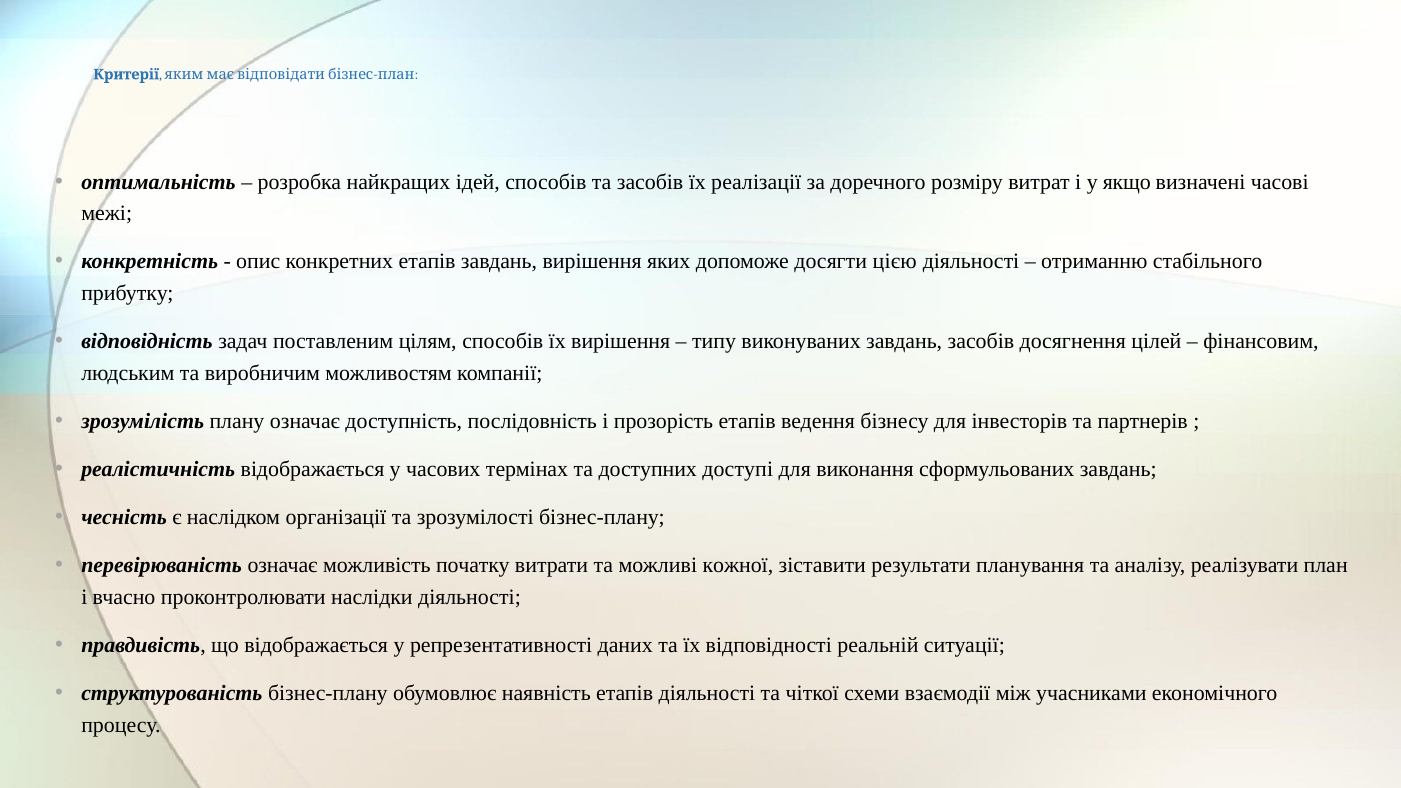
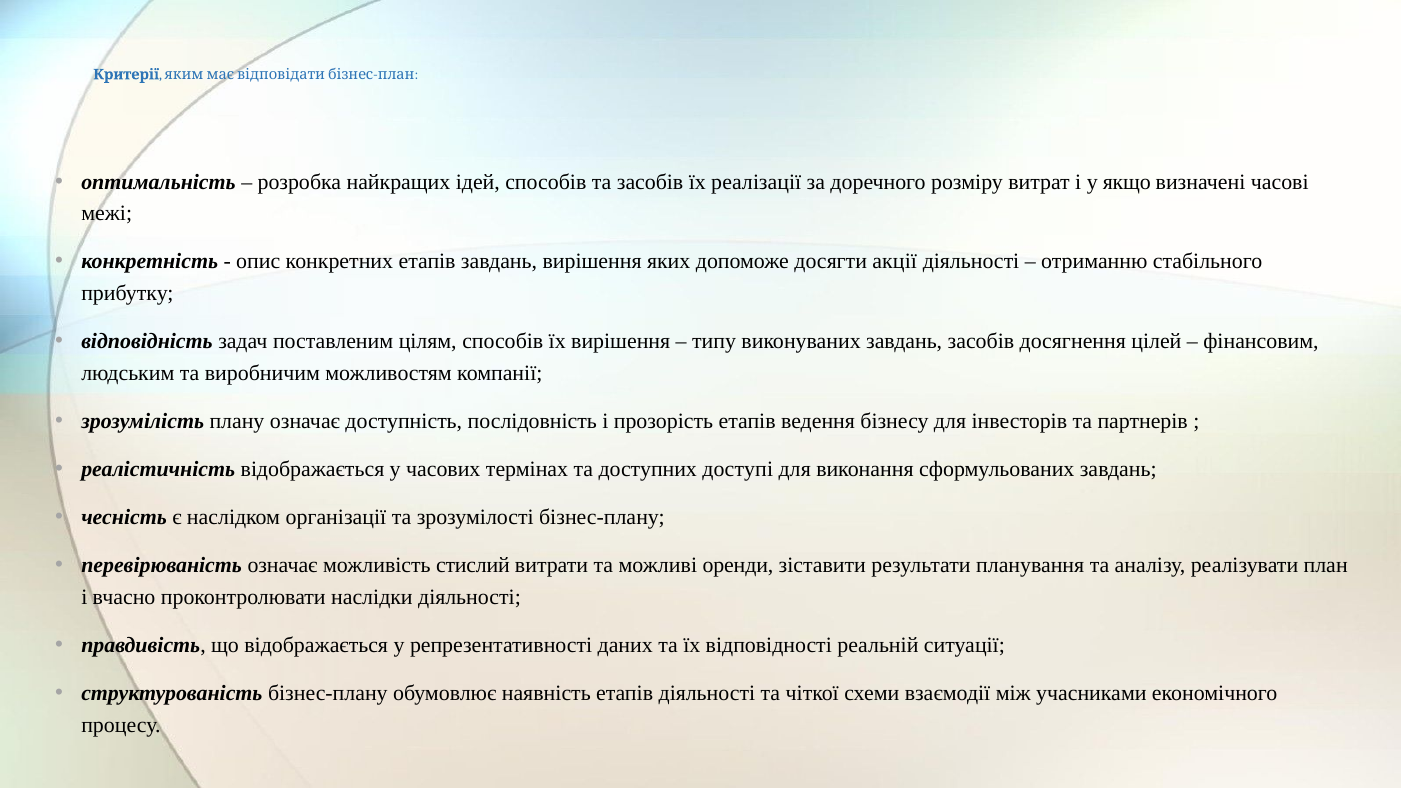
цією: цією -> акції (895, 262)
початку: початку -> стислий (473, 566)
кожної: кожної -> оренди (738, 566)
